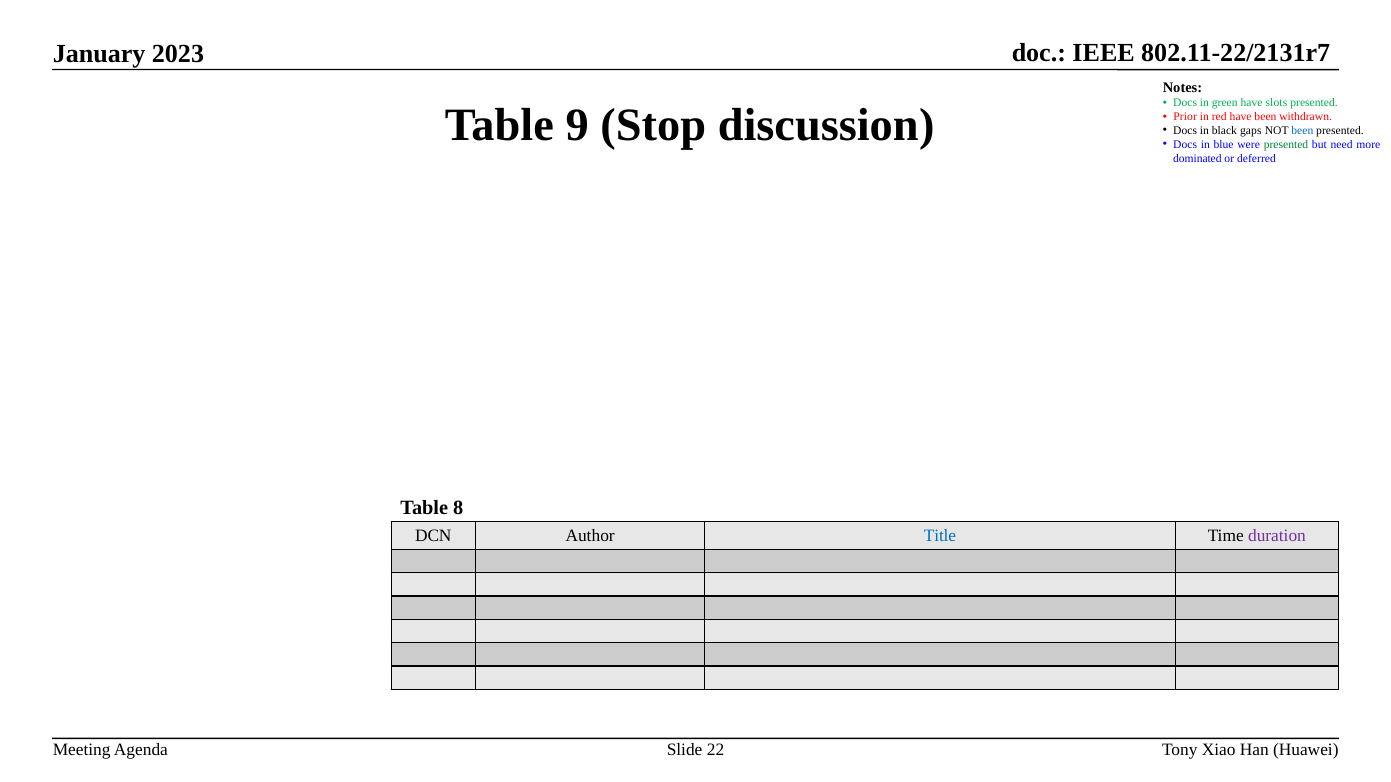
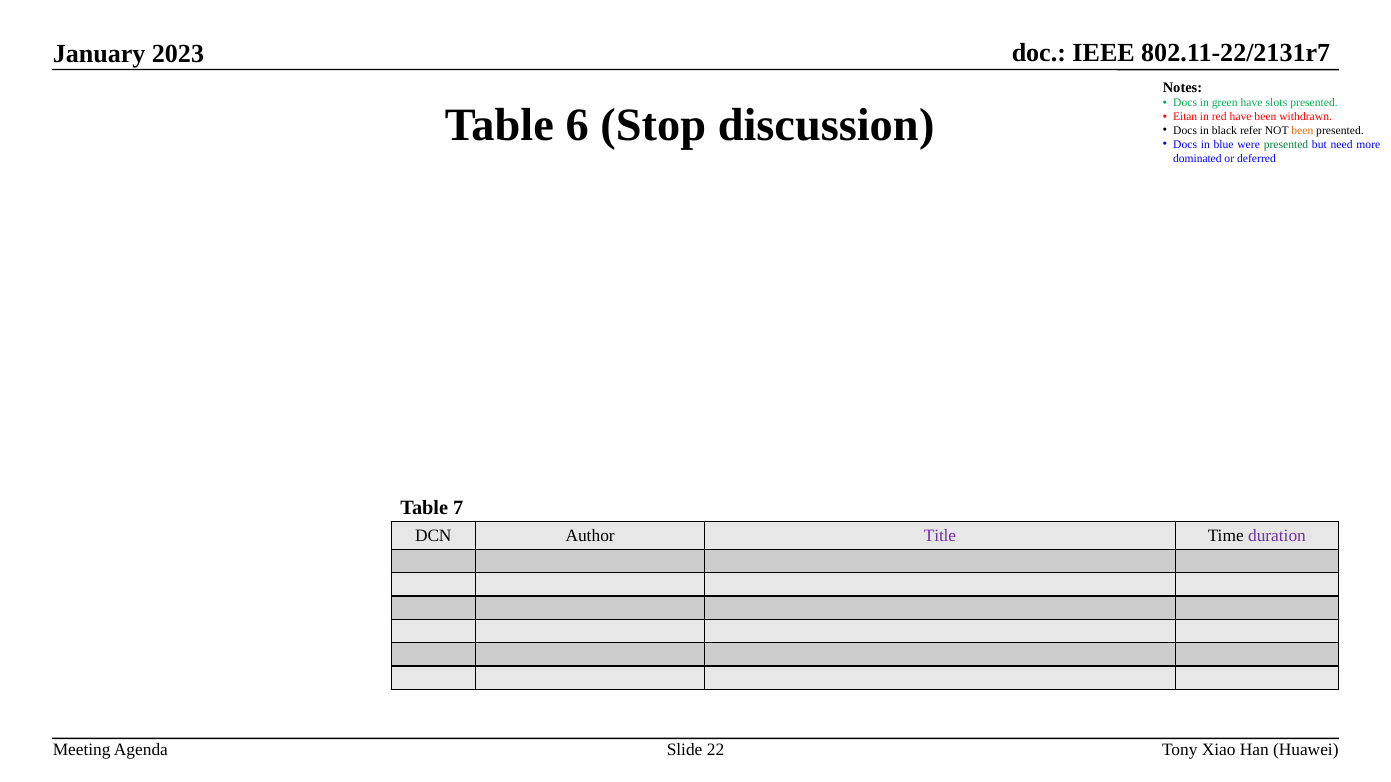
9: 9 -> 6 (577, 125)
Prior: Prior -> Eitan (1185, 117)
gaps: gaps -> refer (1251, 131)
been colour: blue -> orange (1302, 131)
8: 8 -> 7 (458, 508)
Title colour: blue -> purple (940, 536)
